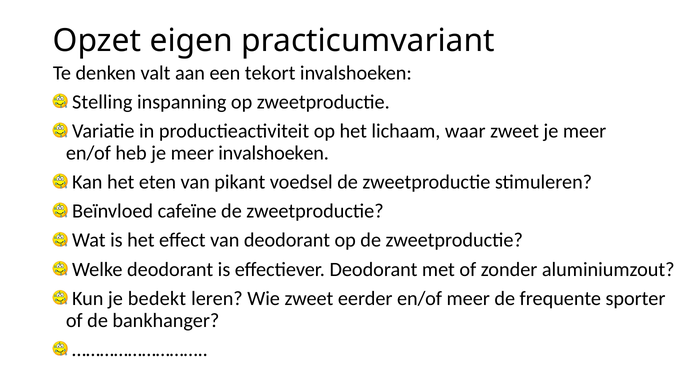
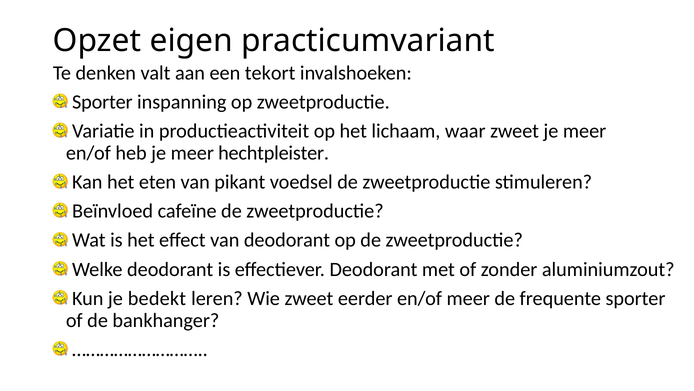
Stelling: Stelling -> Sporter (102, 102)
meer invalshoeken: invalshoeken -> hechtpleister (274, 153)
